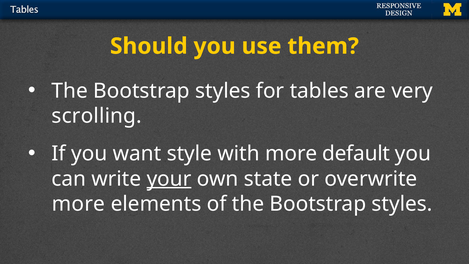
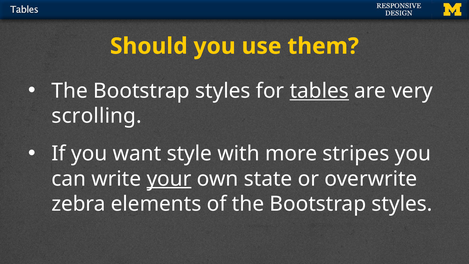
tables underline: none -> present (319, 91)
default: default -> stripes (356, 154)
more: more -> zebra (79, 204)
